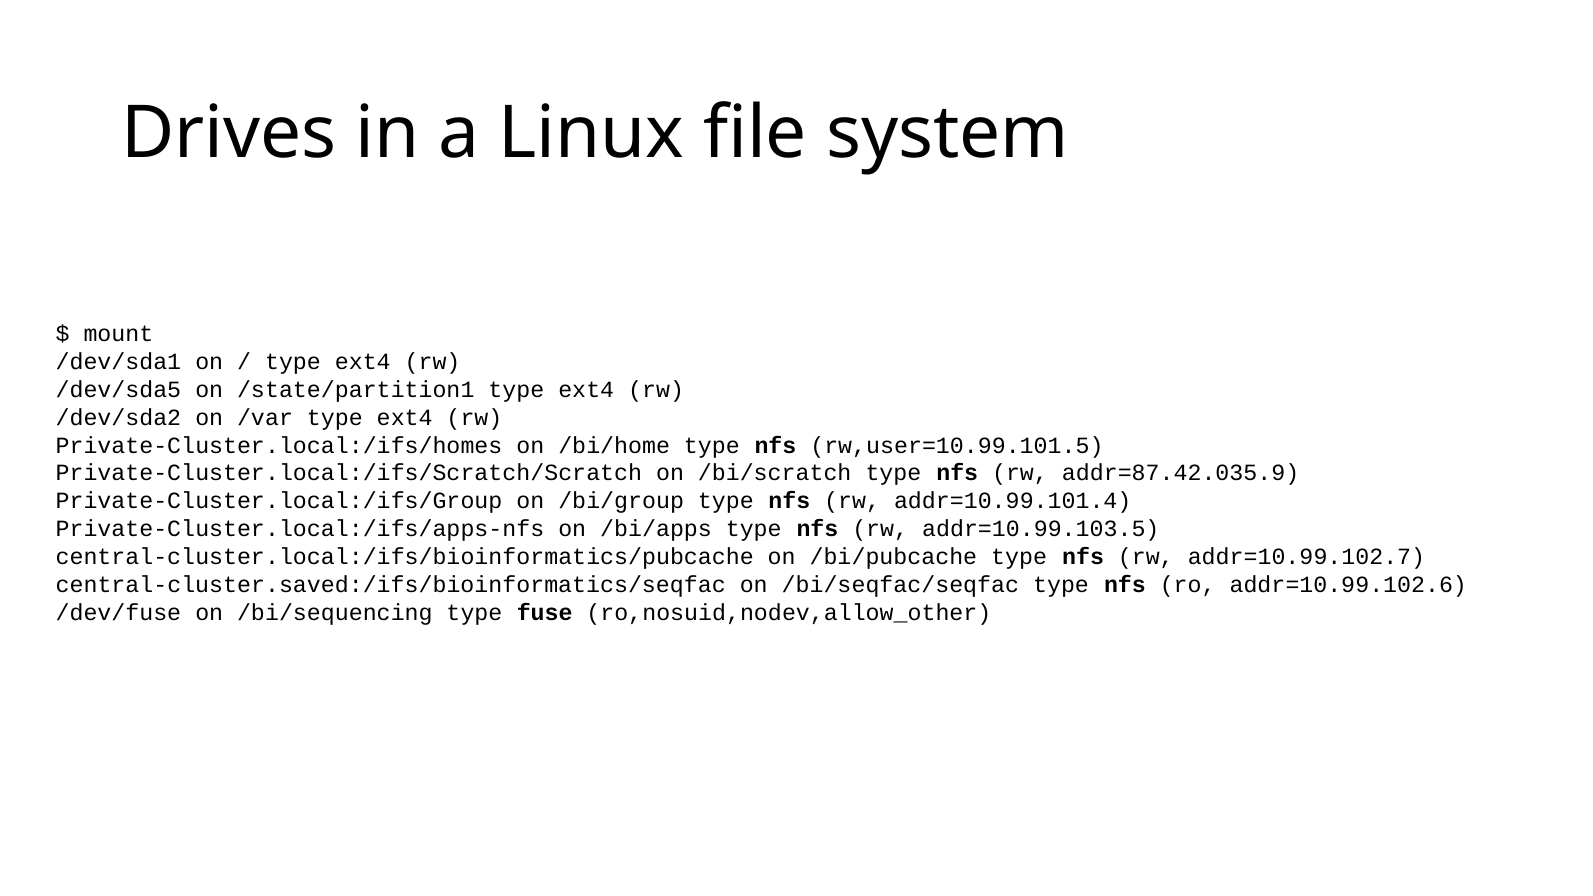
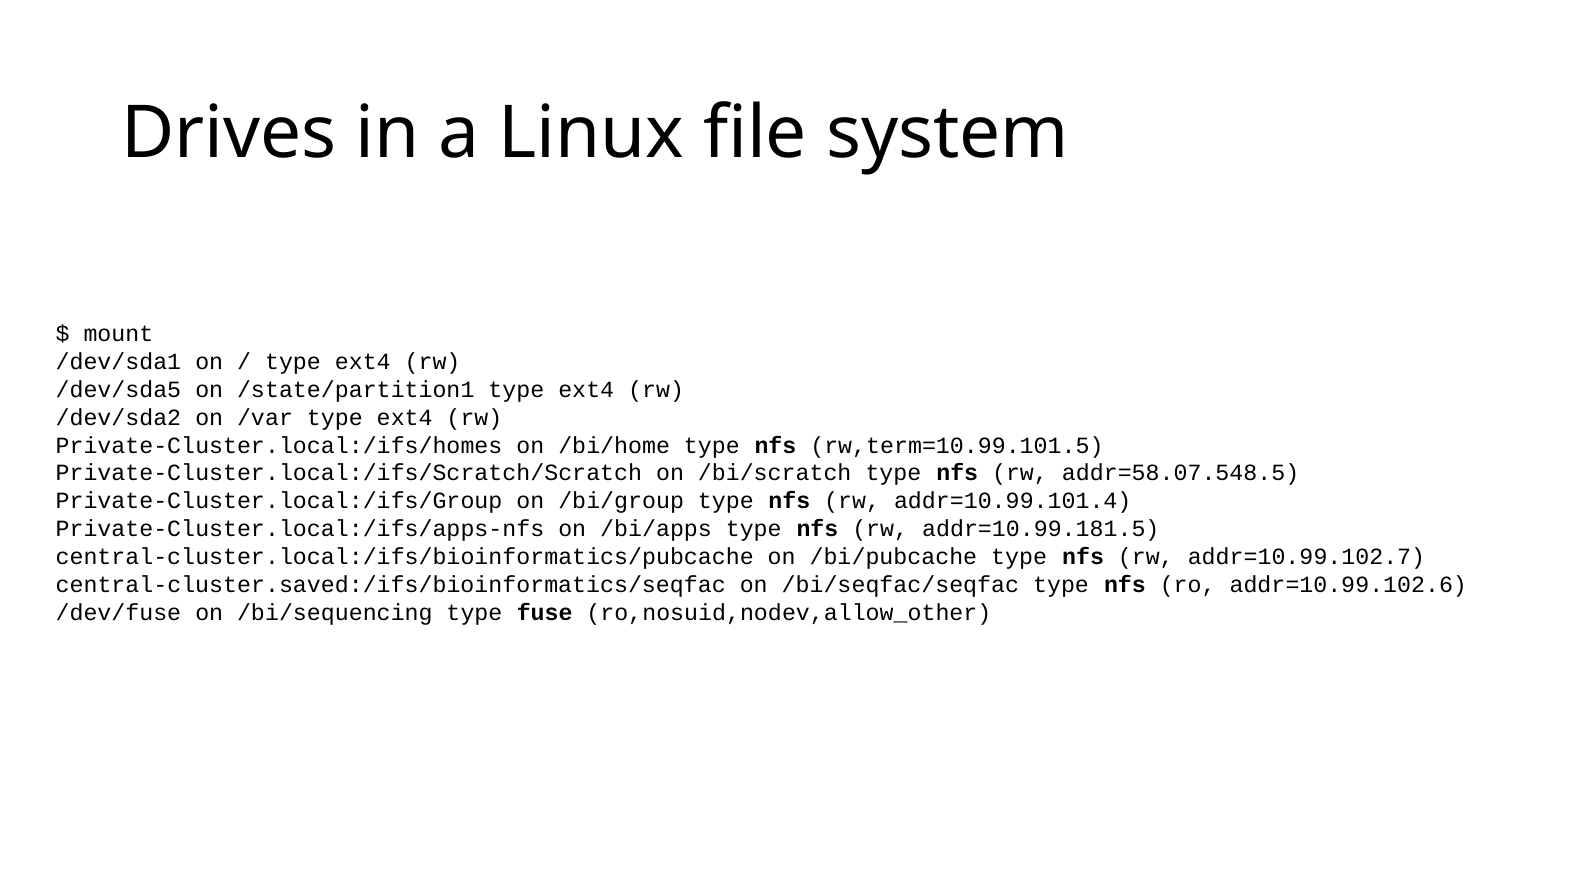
rw,user=10.99.101.5: rw,user=10.99.101.5 -> rw,term=10.99.101.5 (957, 445)
addr=87.42.035.9: addr=87.42.035.9 -> addr=58.07.548.5 (1181, 473)
addr=10.99.103.5: addr=10.99.103.5 -> addr=10.99.181.5 (1041, 529)
